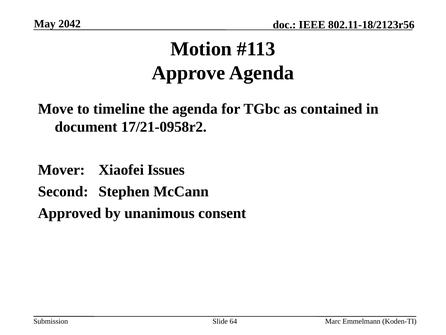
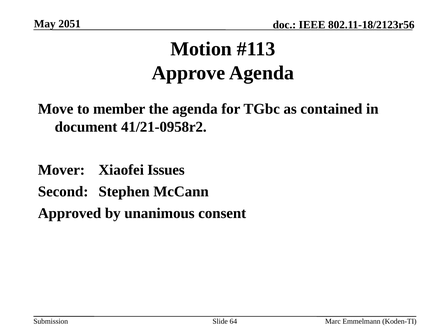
2042: 2042 -> 2051 (70, 24)
timeline: timeline -> member (119, 109)
17/21-0958r2: 17/21-0958r2 -> 41/21-0958r2 (164, 127)
